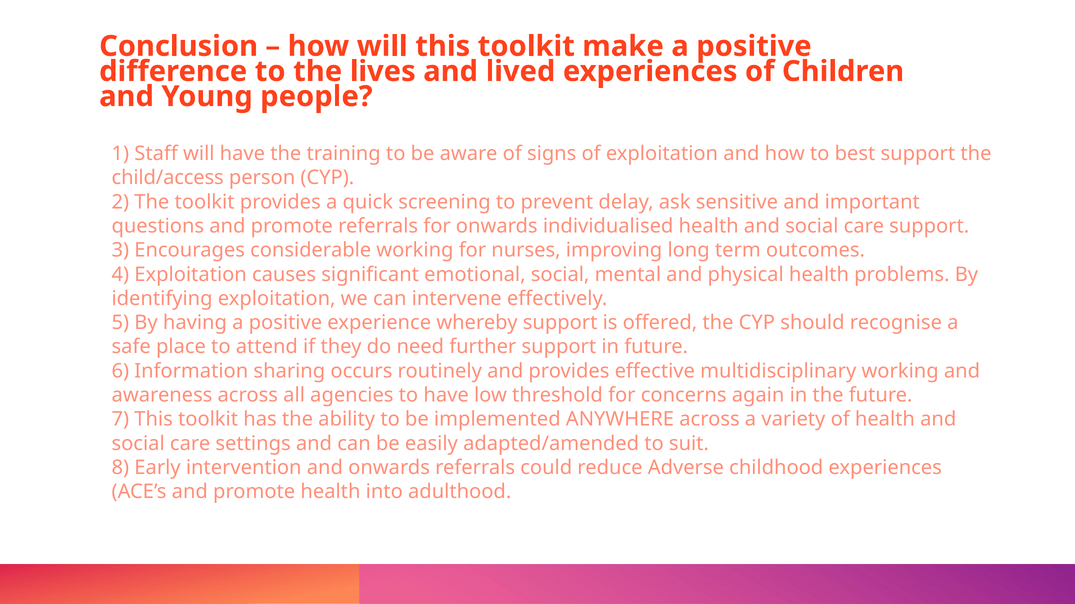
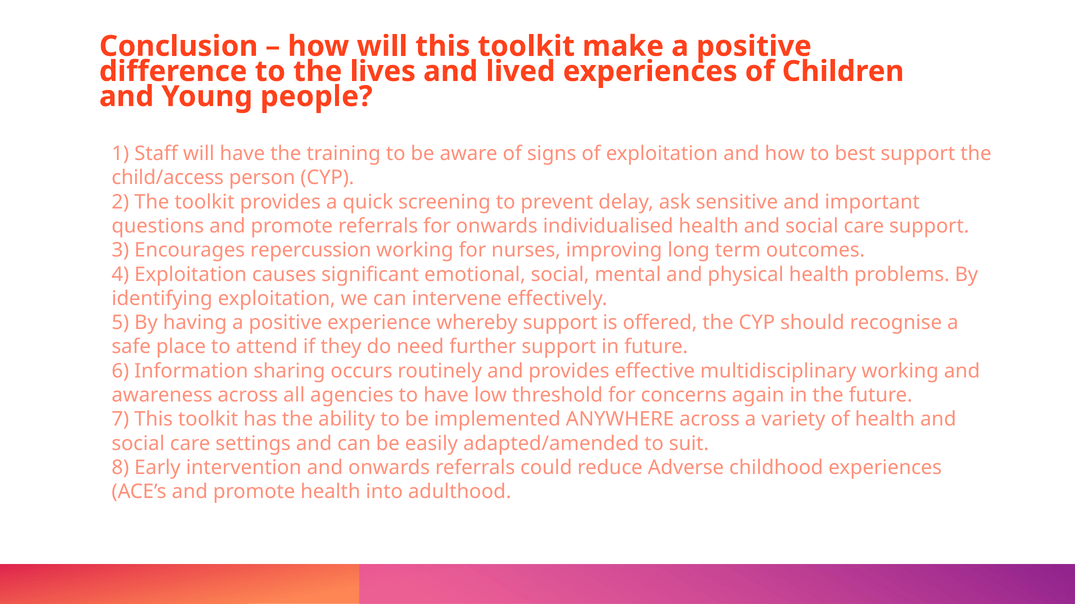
considerable: considerable -> repercussion (311, 250)
